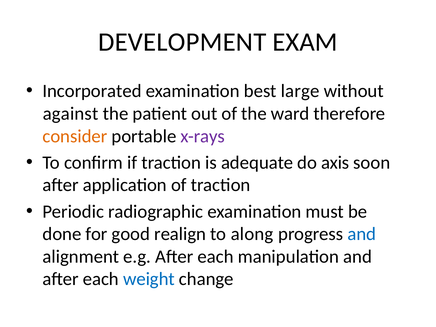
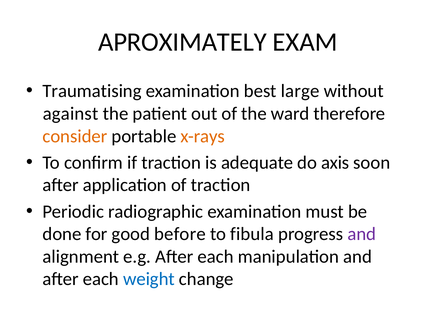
DEVELOPMENT: DEVELOPMENT -> APROXIMATELY (182, 42)
Incorporated: Incorporated -> Traumatising (92, 91)
x-rays colour: purple -> orange (203, 136)
realign: realign -> before (180, 234)
along: along -> fibula (252, 234)
and colour: blue -> purple (362, 234)
